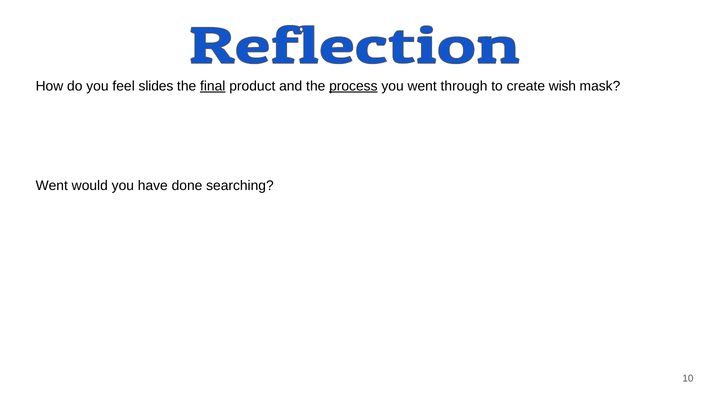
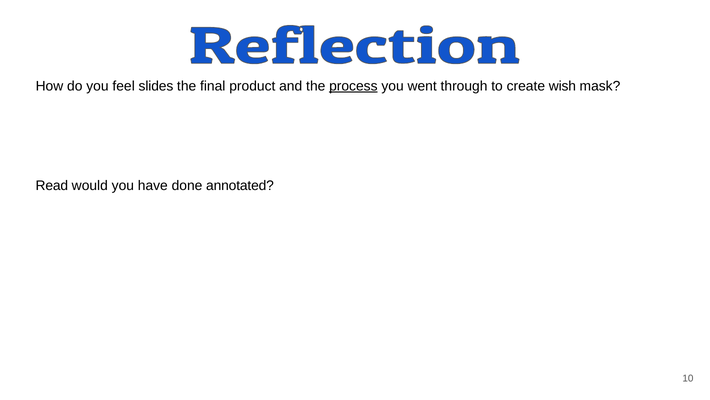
final underline: present -> none (213, 86)
Went: Went -> Read (52, 186)
searching: searching -> annotated (240, 186)
